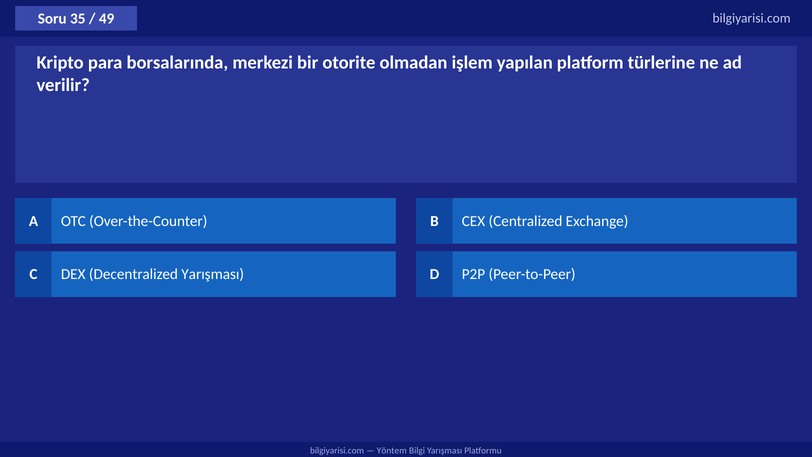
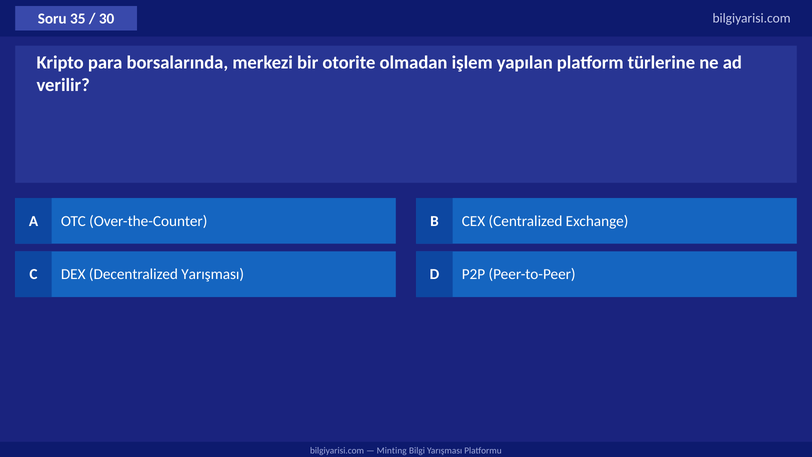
49: 49 -> 30 (107, 19)
Yöntem: Yöntem -> Minting (392, 450)
